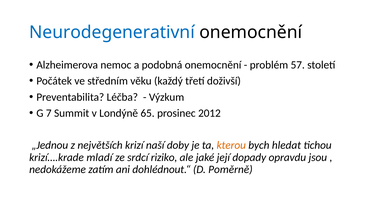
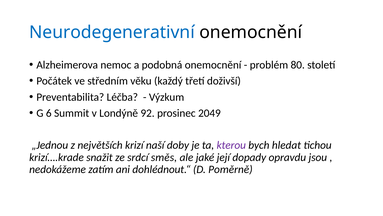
57: 57 -> 80 (298, 65)
7: 7 -> 6 (49, 113)
65: 65 -> 92 (148, 113)
2012: 2012 -> 2049 (209, 113)
kterou colour: orange -> purple (231, 145)
mladí: mladí -> snažit (99, 157)
riziko: riziko -> směs (164, 157)
